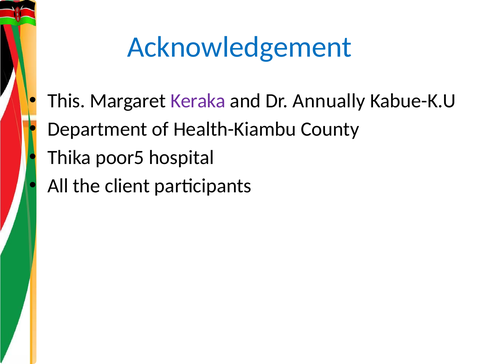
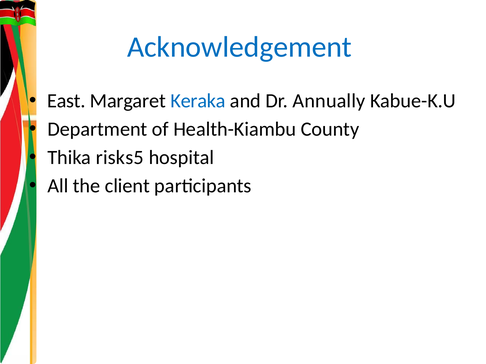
This: This -> East (66, 101)
Keraka colour: purple -> blue (198, 101)
poor5: poor5 -> risks5 (120, 158)
